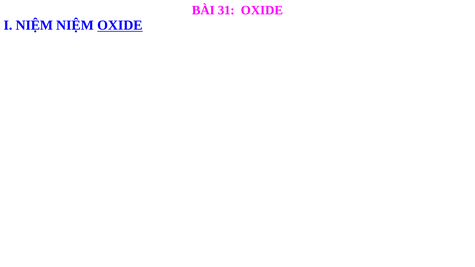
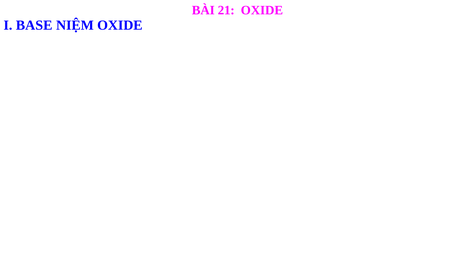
31: 31 -> 21 (226, 10)
I NIỆM: NIỆM -> BASE (34, 25)
OXIDE underline: present -> none (120, 25)
